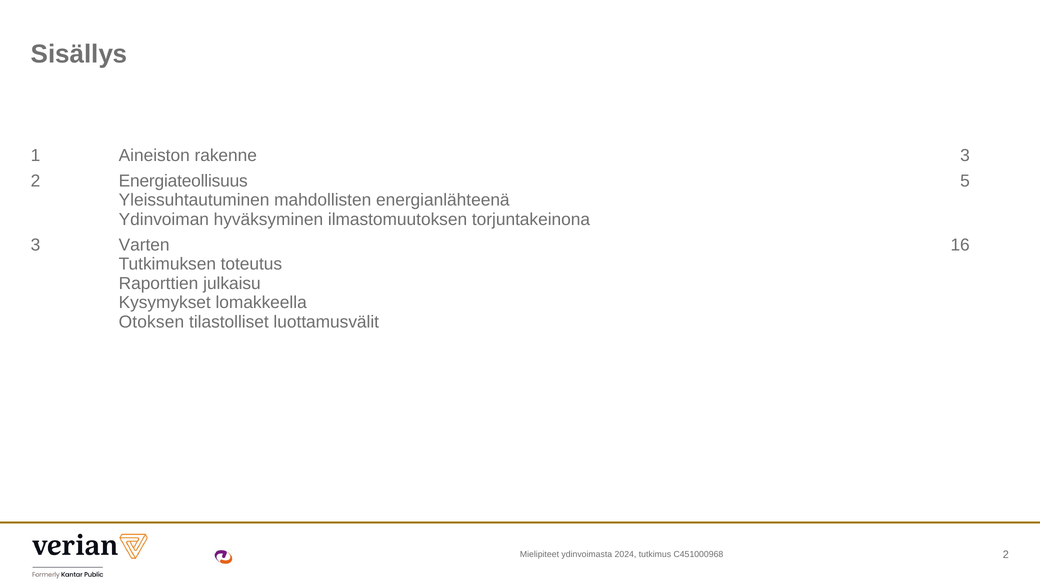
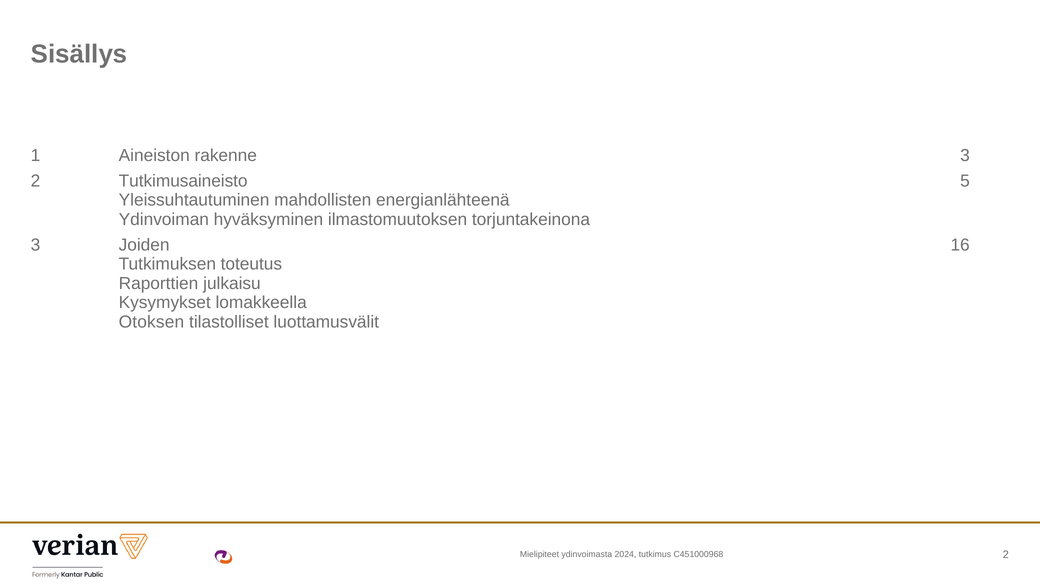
Energiateollisuus: Energiateollisuus -> Tutkimusaineisto (183, 181)
Varten: Varten -> Joiden (144, 245)
